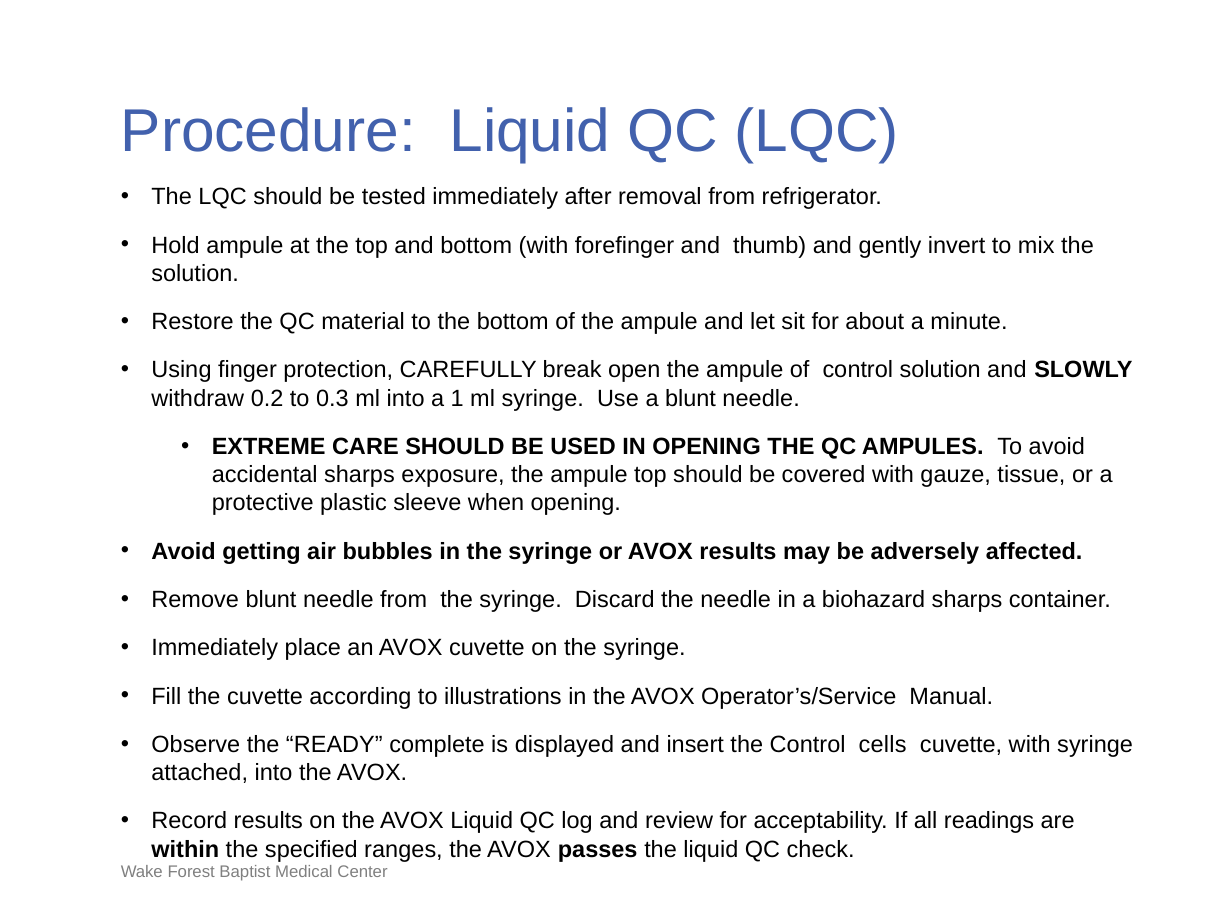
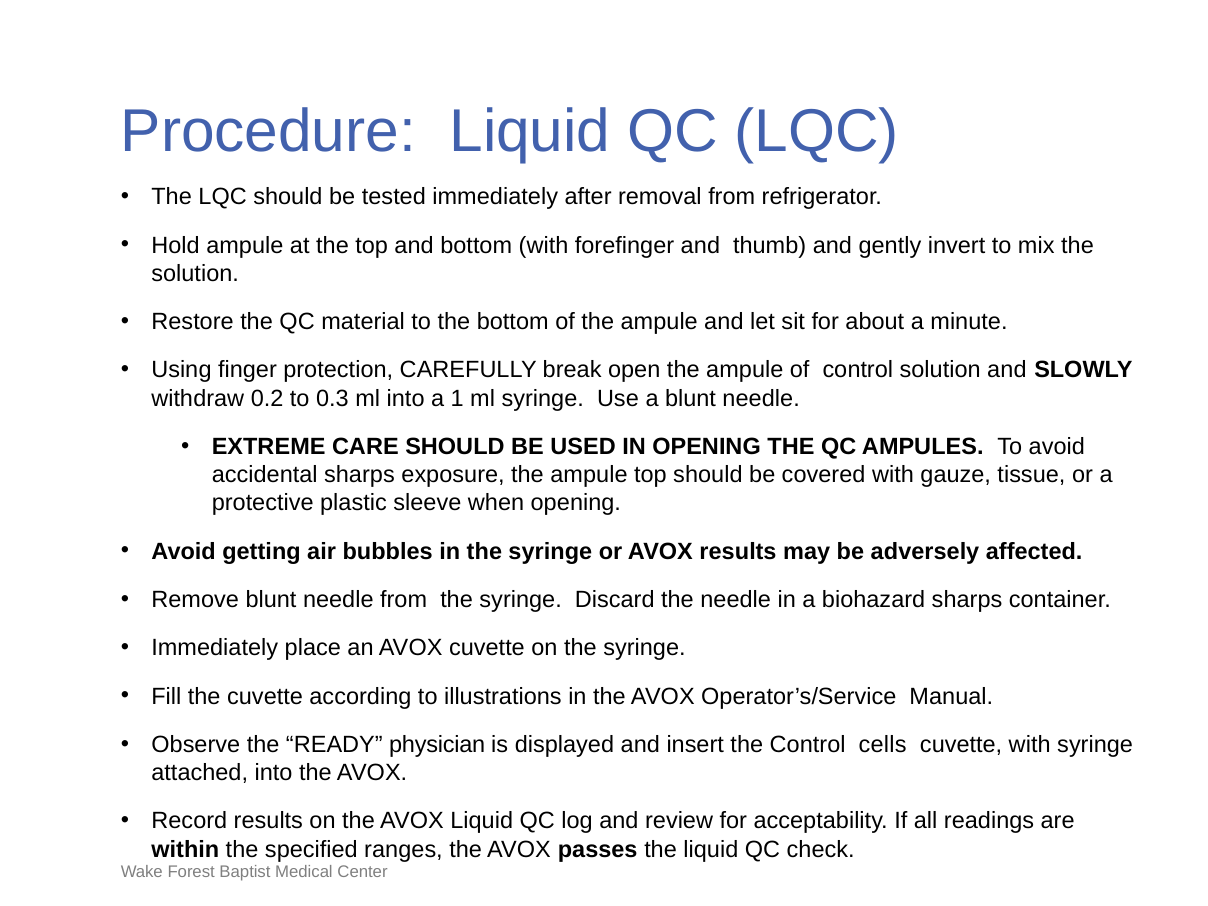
complete: complete -> physician (437, 745)
